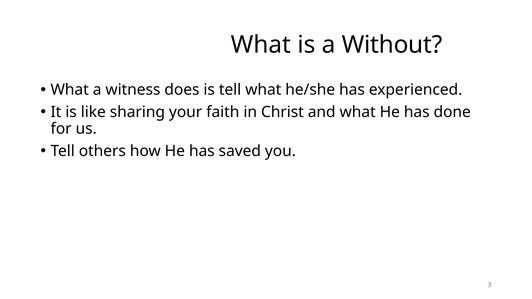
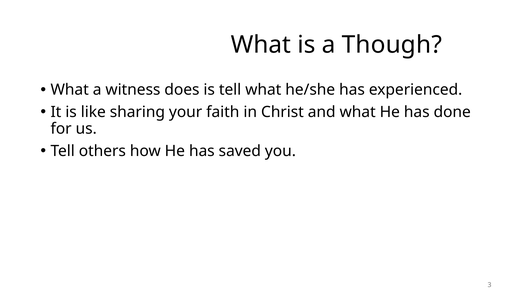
Without: Without -> Though (392, 45)
